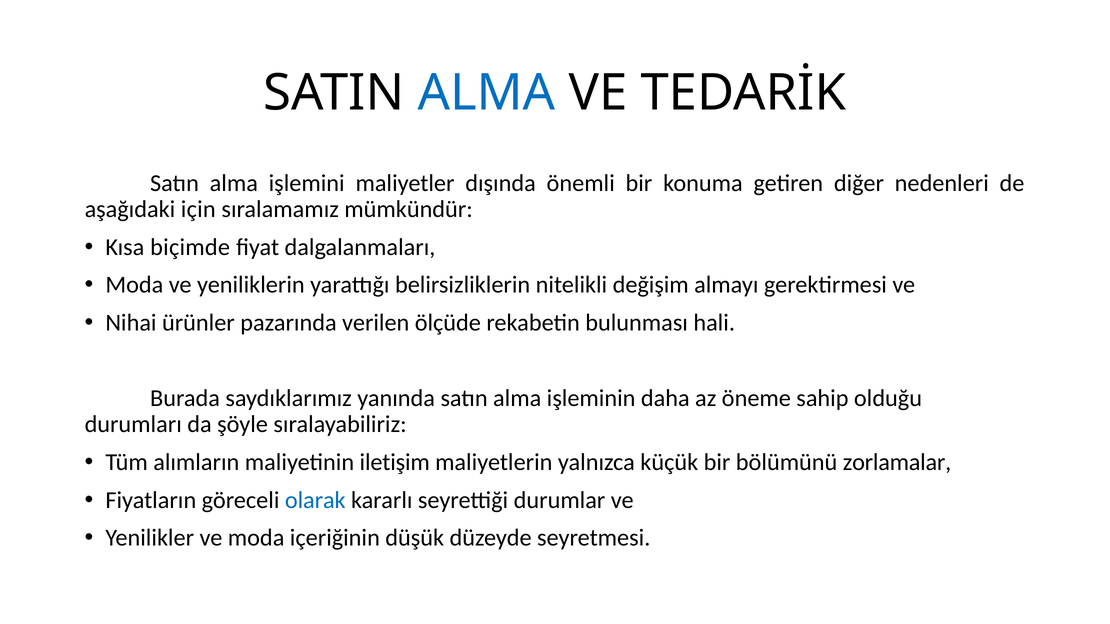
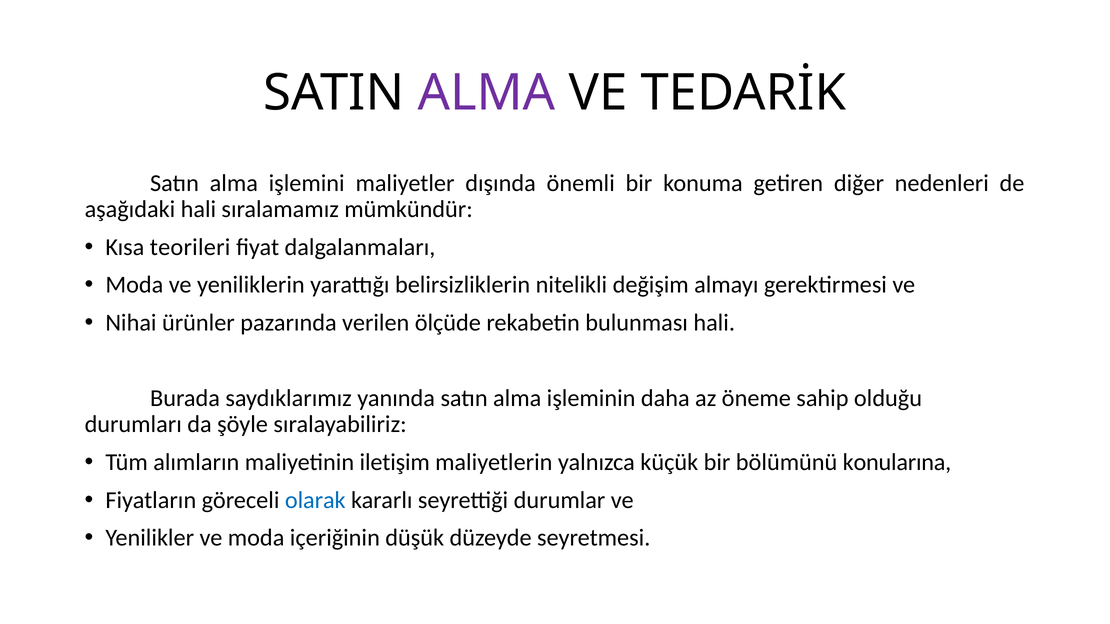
ALMA colour: blue -> purple (486, 93)
aşağıdaki için: için -> hali (198, 210)
biçimde: biçimde -> teorileri (190, 247)
zorlamalar: zorlamalar -> konularına (897, 463)
